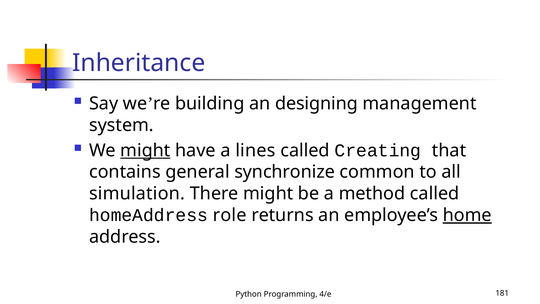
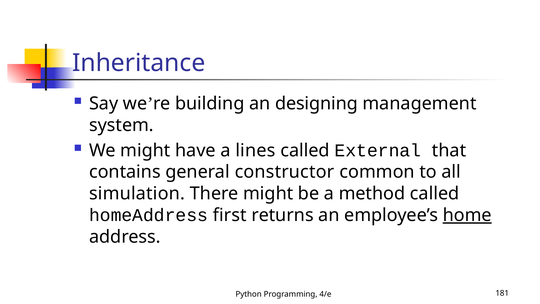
might underline: present -> none (145, 150)
Creating: Creating -> External (378, 150)
synchronize: synchronize -> constructor (284, 172)
role: role -> first (230, 215)
